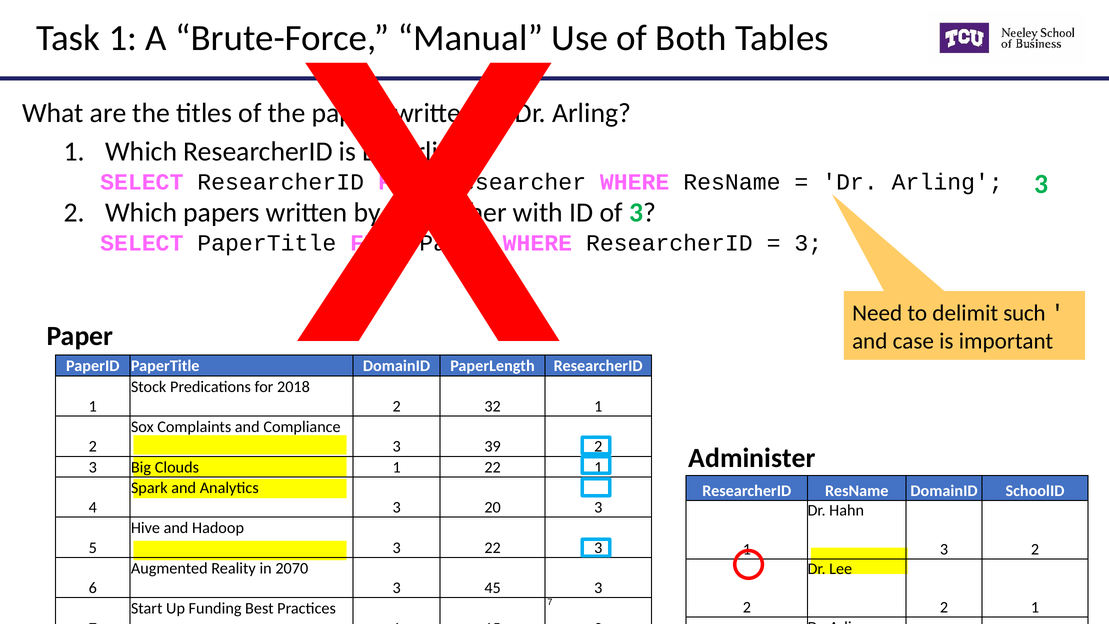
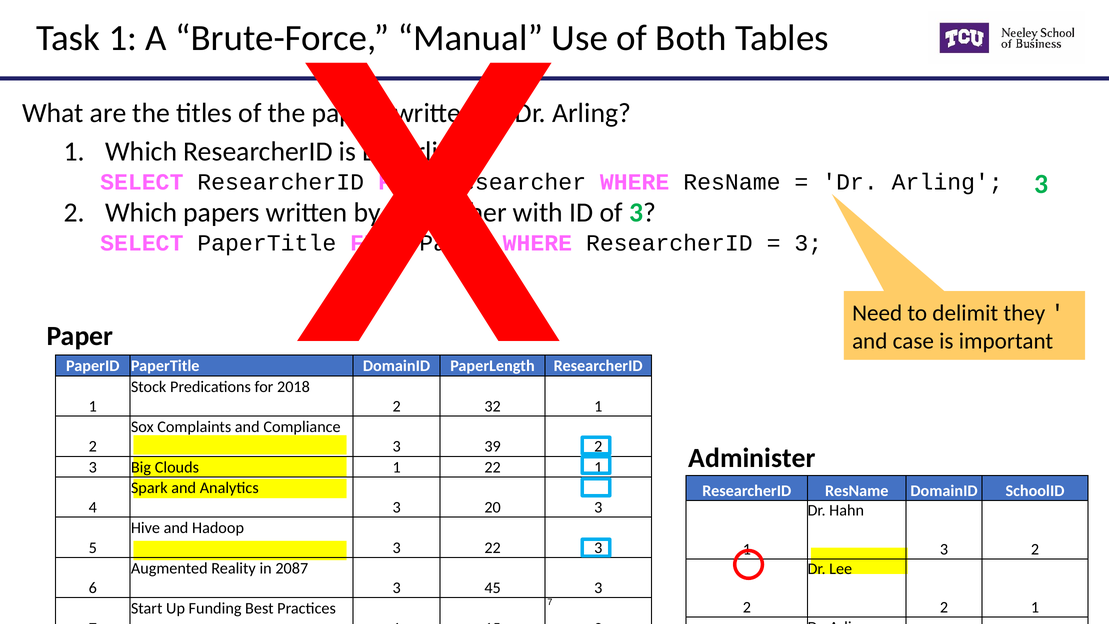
such: such -> they (1024, 313)
2070: 2070 -> 2087 (292, 568)
